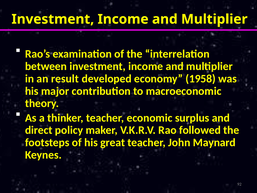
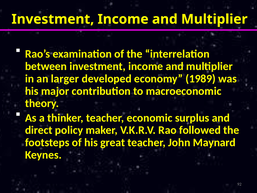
result: result -> larger (65, 79)
1958: 1958 -> 1989 (201, 79)
